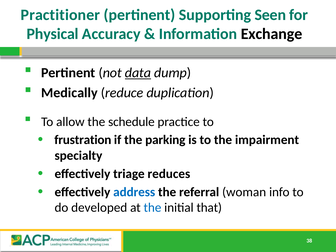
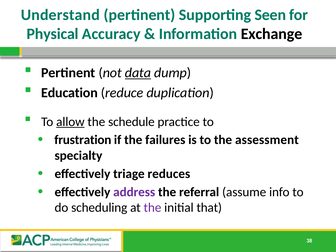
Practitioner: Practitioner -> Understand (60, 15)
Medically: Medically -> Education (69, 93)
allow underline: none -> present (70, 122)
parking: parking -> failures (165, 140)
impairment: impairment -> assessment (267, 140)
address colour: blue -> purple (134, 192)
woman: woman -> assume (244, 192)
developed: developed -> scheduling (99, 208)
the colour: blue -> purple (152, 208)
